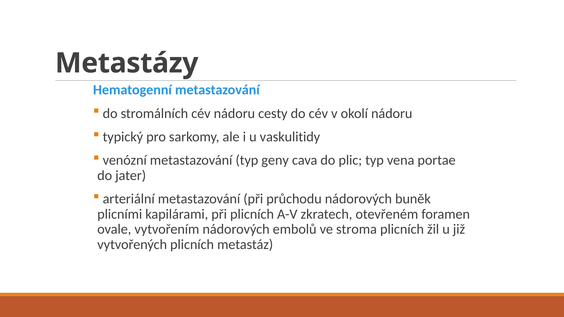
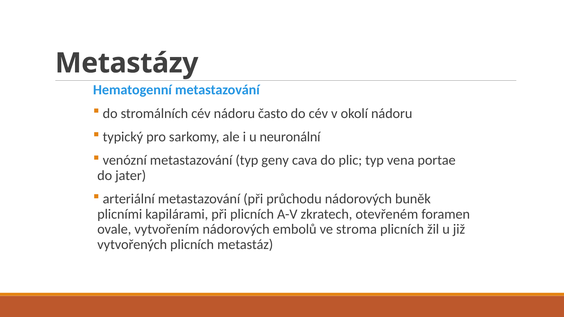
cesty: cesty -> často (273, 113)
vaskulitidy: vaskulitidy -> neuronální (290, 137)
